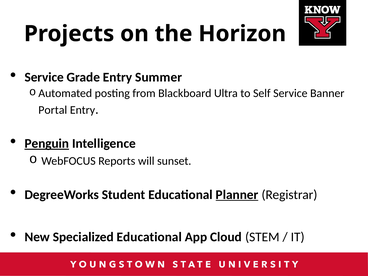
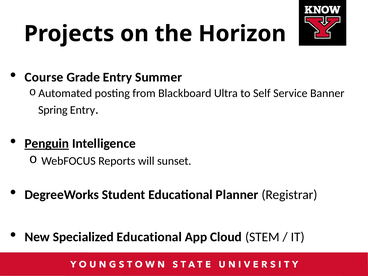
Service: Service -> Course (44, 77)
Portal: Portal -> Spring (53, 110)
Planner underline: present -> none (237, 195)
